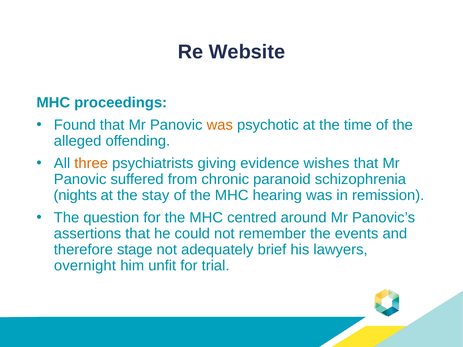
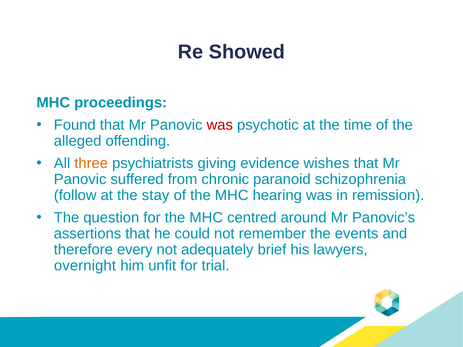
Website: Website -> Showed (247, 52)
was colour: orange -> red (220, 125)
nights: nights -> follow (75, 195)
stage: stage -> every (135, 250)
